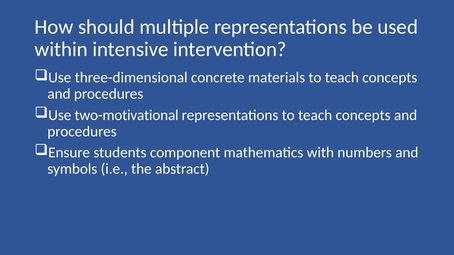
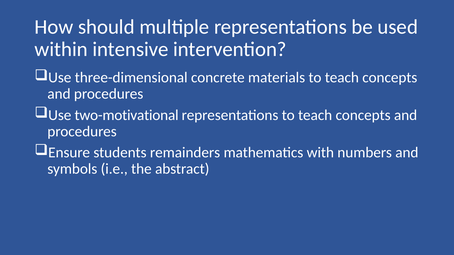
component: component -> remainders (185, 153)
